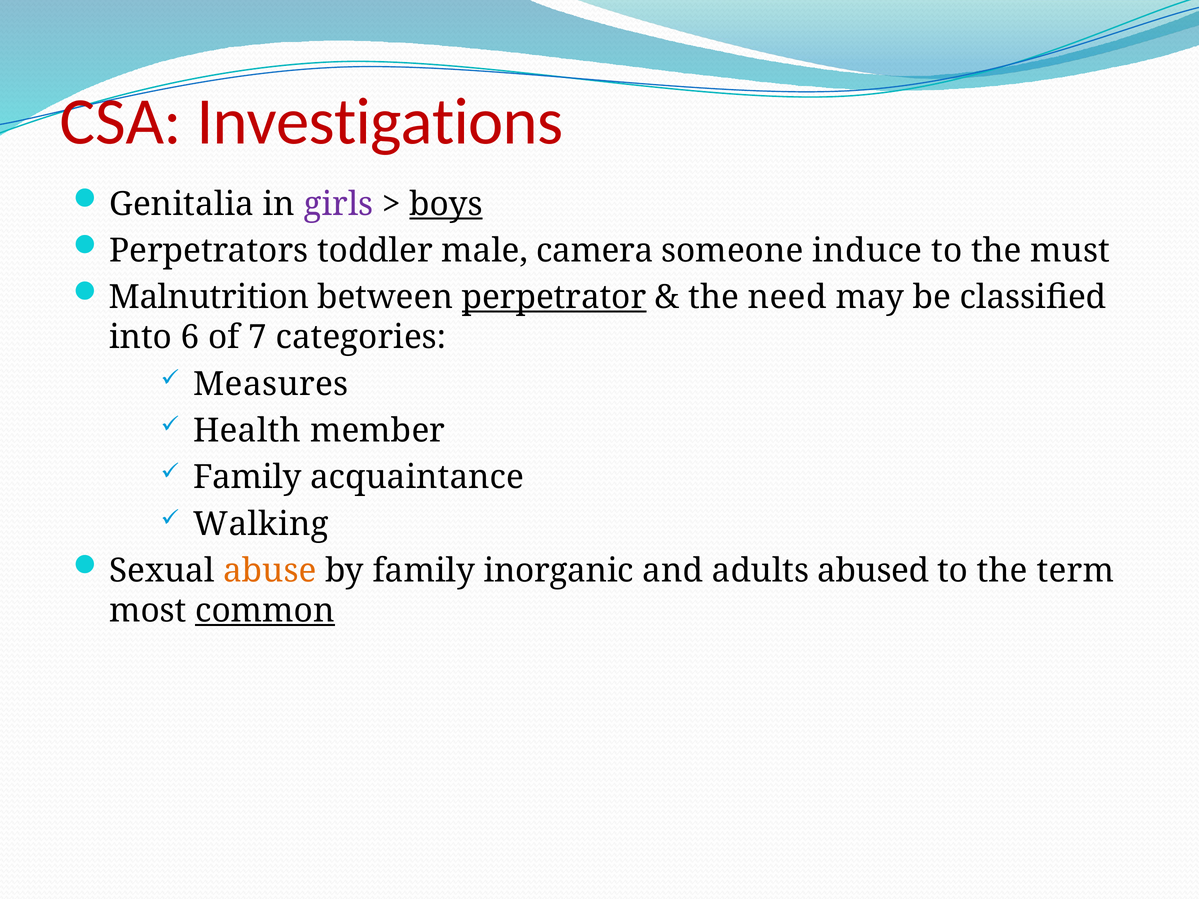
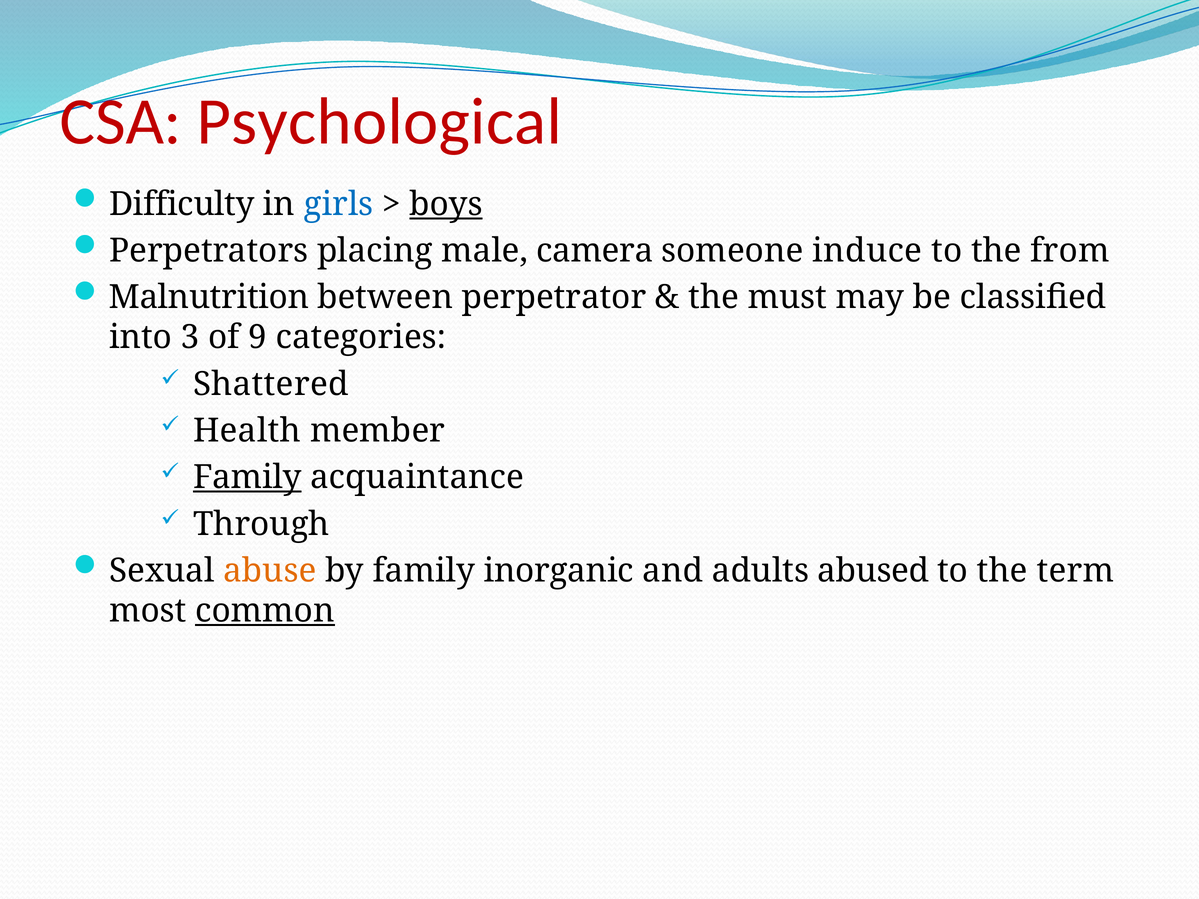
Investigations: Investigations -> Psychological (379, 122)
Genitalia: Genitalia -> Difficulty (182, 204)
girls colour: purple -> blue (339, 204)
toddler: toddler -> placing (375, 251)
must: must -> from (1070, 251)
perpetrator underline: present -> none (554, 297)
need: need -> must (787, 297)
6: 6 -> 3 (190, 337)
7: 7 -> 9 (258, 337)
Measures: Measures -> Shattered (271, 384)
Family underline: none -> present (247, 478)
Walking: Walking -> Through (261, 524)
